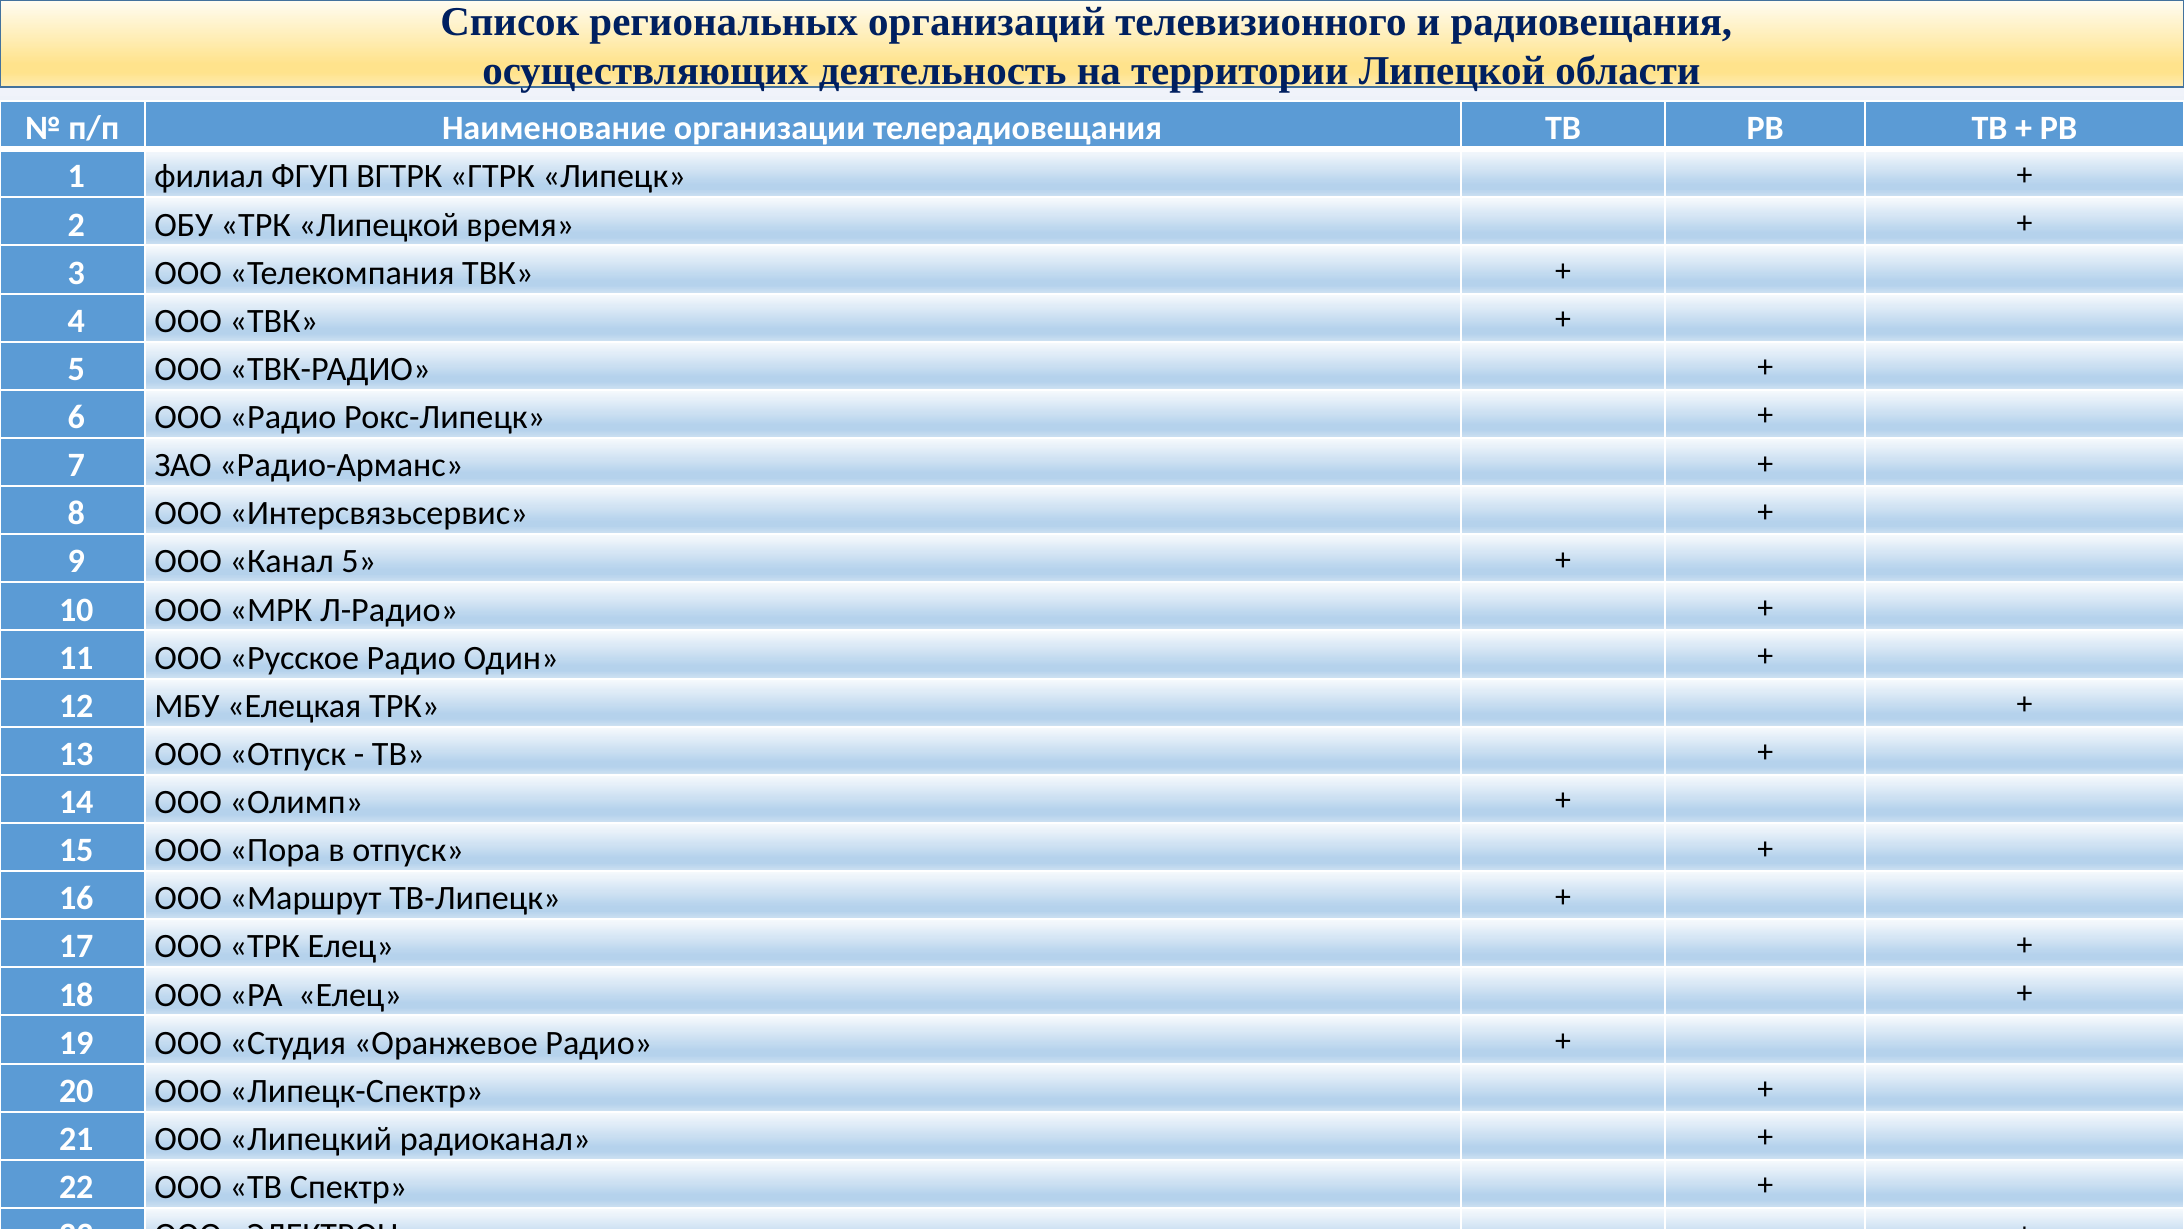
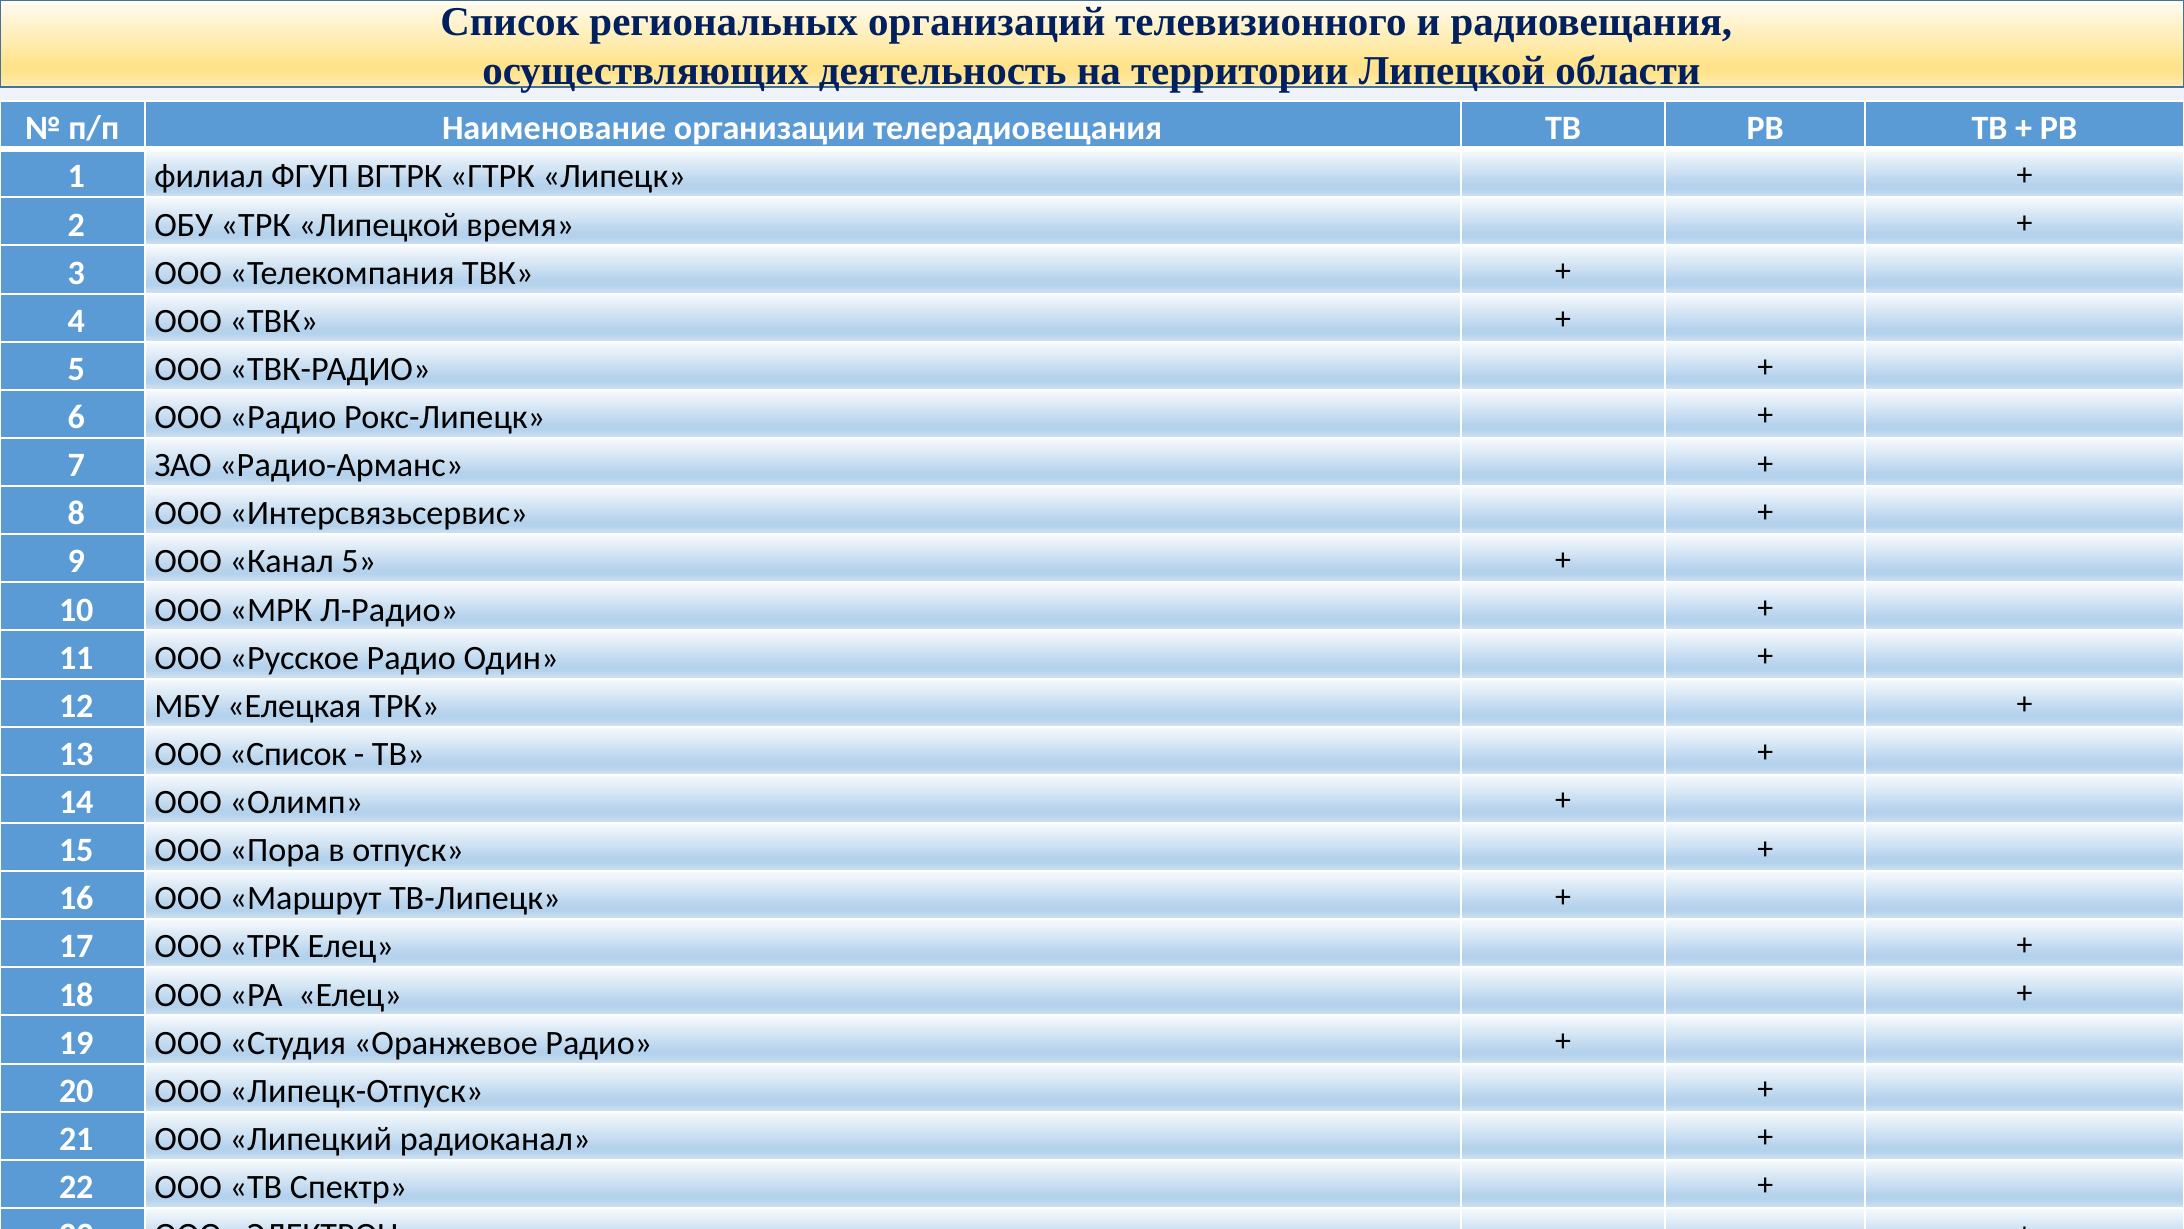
ООО Отпуск: Отпуск -> Список (288, 754)
Липецк-Спектр: Липецк-Спектр -> Липецк-Отпуск (356, 1091)
